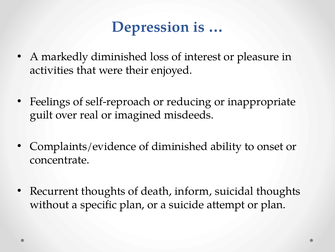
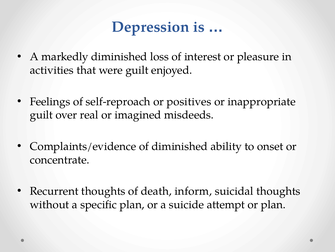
were their: their -> guilt (137, 70)
reducing: reducing -> positives (189, 101)
